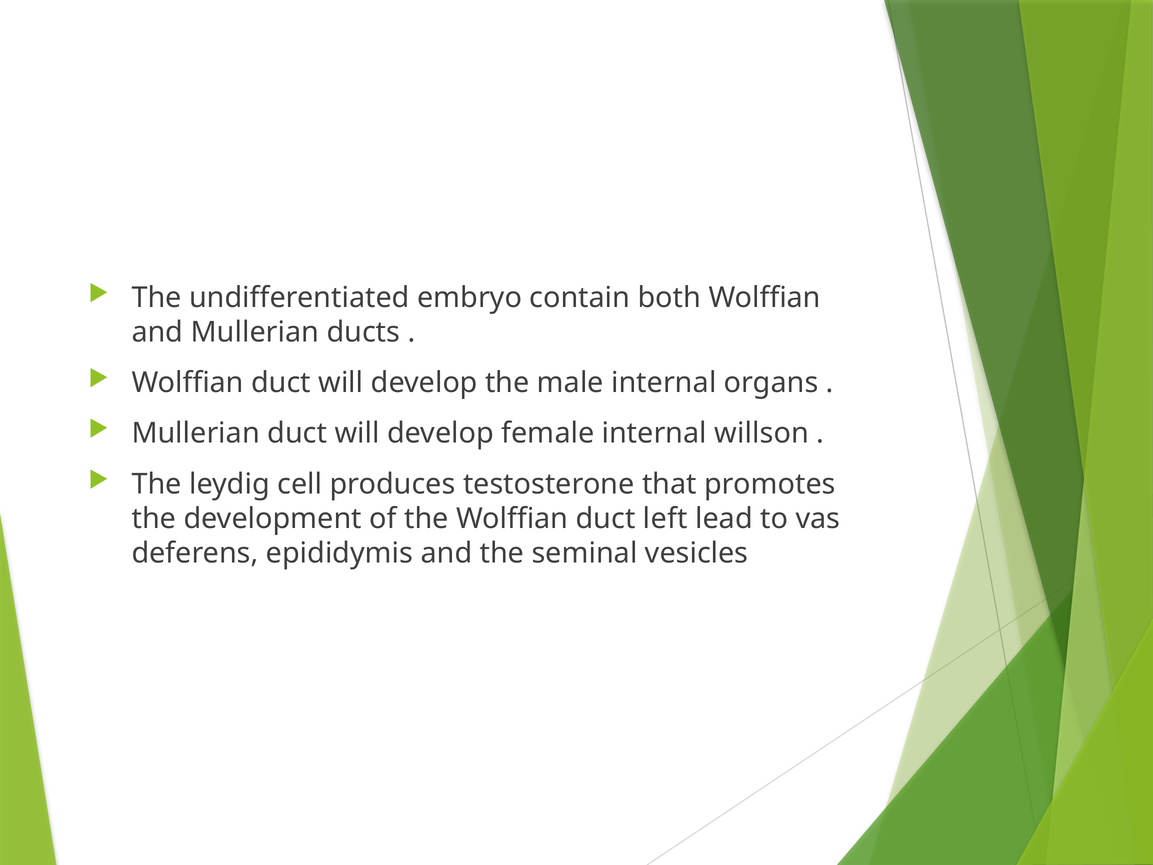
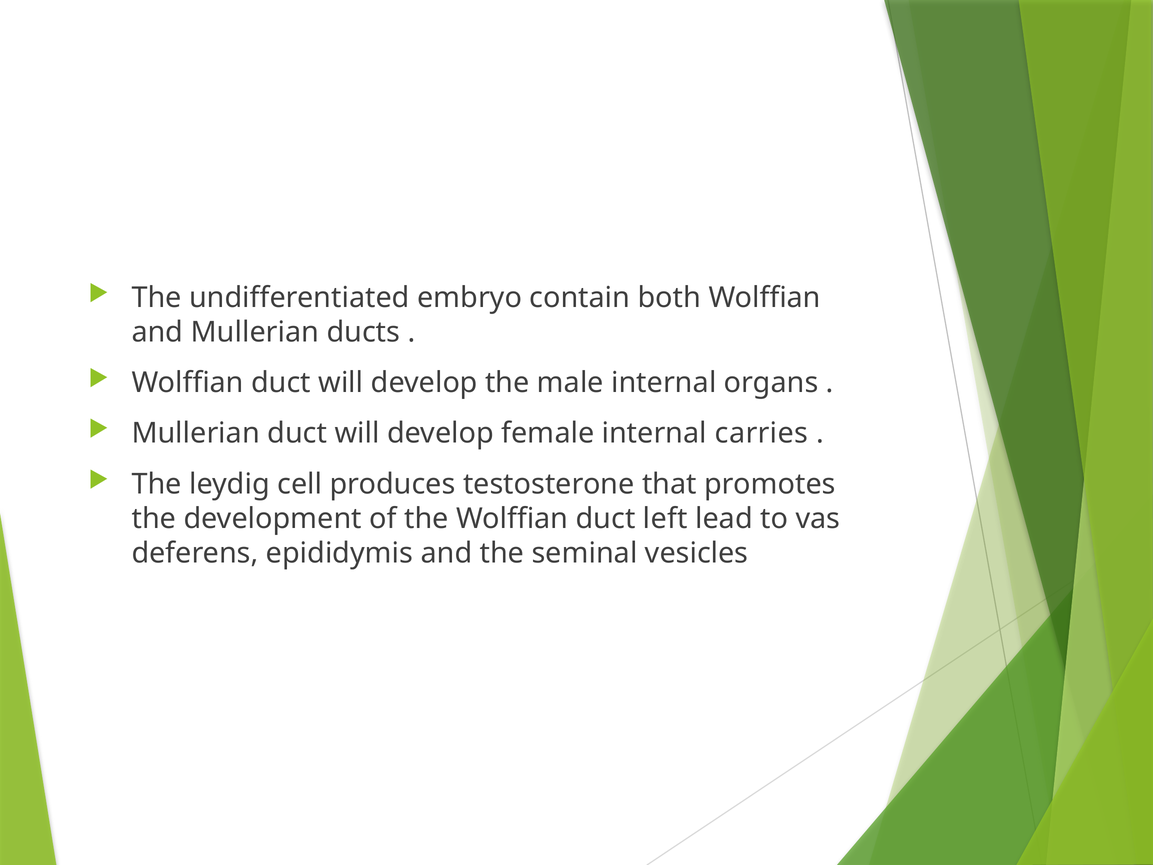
willson: willson -> carries (762, 433)
